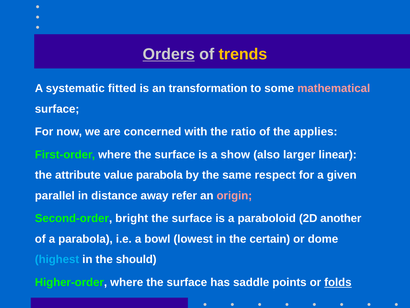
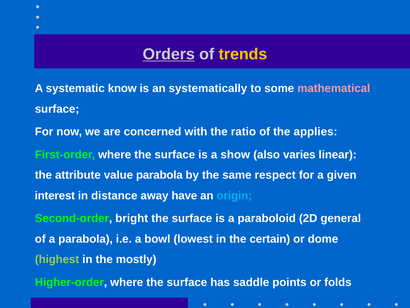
fitted: fitted -> know (122, 88)
transformation: transformation -> systematically (208, 88)
larger: larger -> varies (299, 154)
parallel: parallel -> interest (55, 195)
refer: refer -> have (184, 195)
origin colour: pink -> light blue (234, 195)
another: another -> general (341, 218)
highest colour: light blue -> light green (57, 259)
should: should -> mostly (136, 259)
folds underline: present -> none (338, 282)
